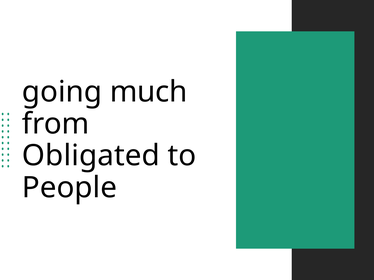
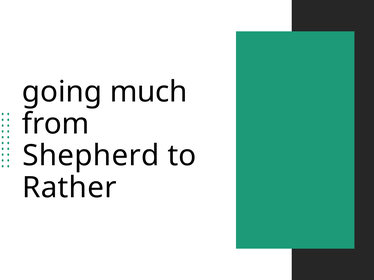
Obligated: Obligated -> Shepherd (91, 156)
People: People -> Rather (69, 188)
